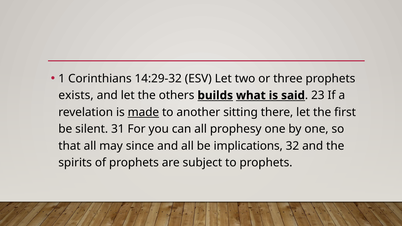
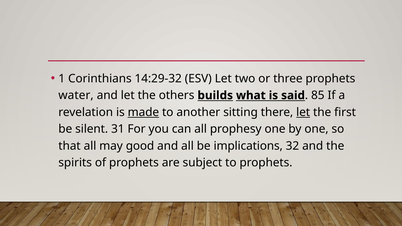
exists: exists -> water (76, 95)
23: 23 -> 85 (318, 95)
let underline: none -> present (303, 112)
since: since -> good (140, 146)
